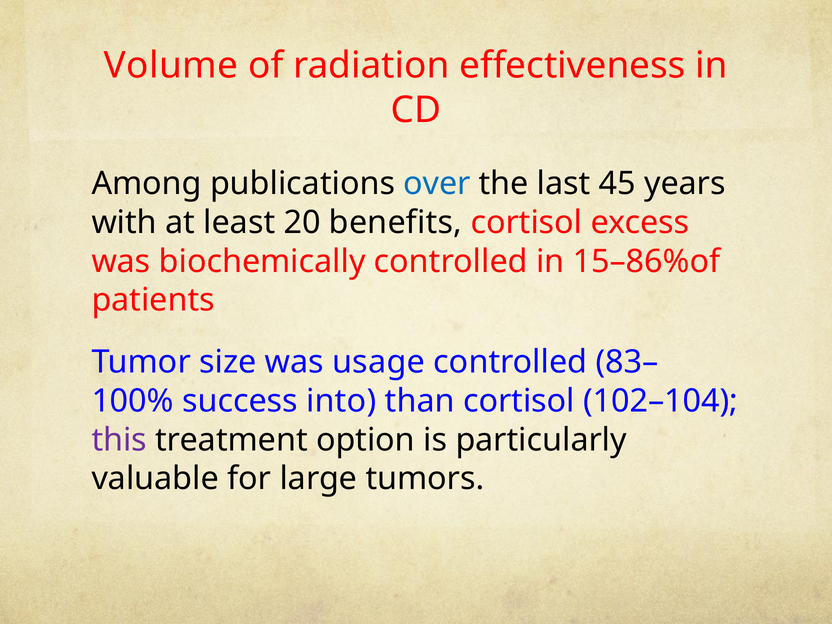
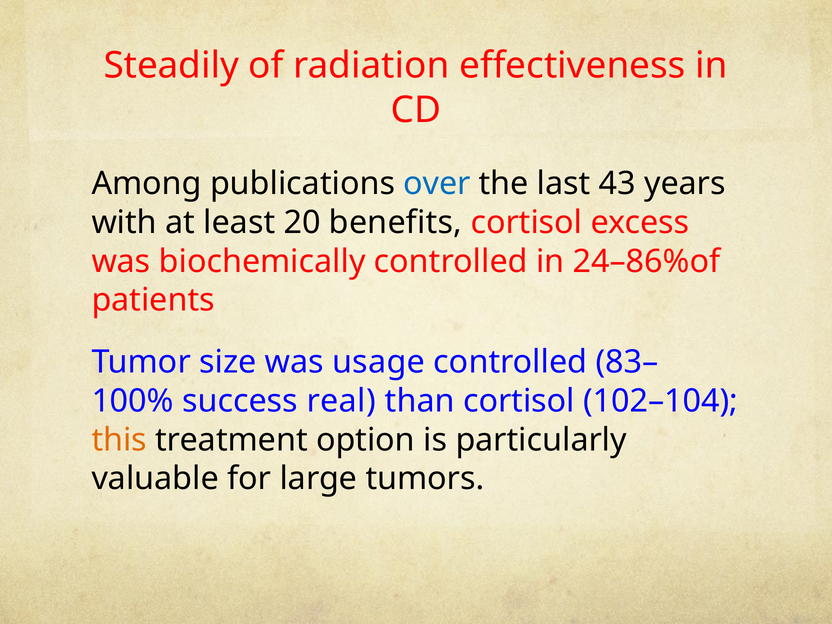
Volume: Volume -> Steadily (171, 66)
45: 45 -> 43 (617, 184)
15–86%of: 15–86%of -> 24–86%of (647, 261)
into: into -> real (341, 401)
this colour: purple -> orange (119, 440)
